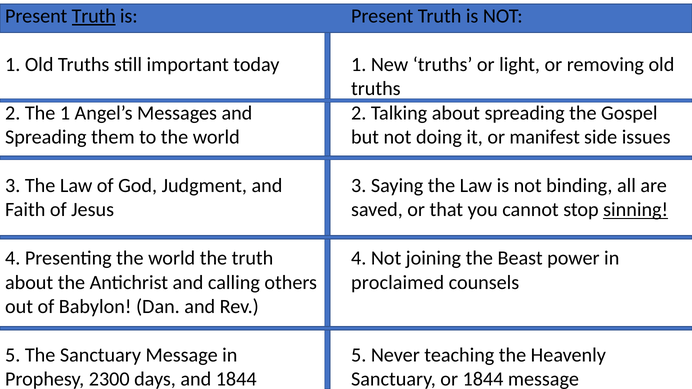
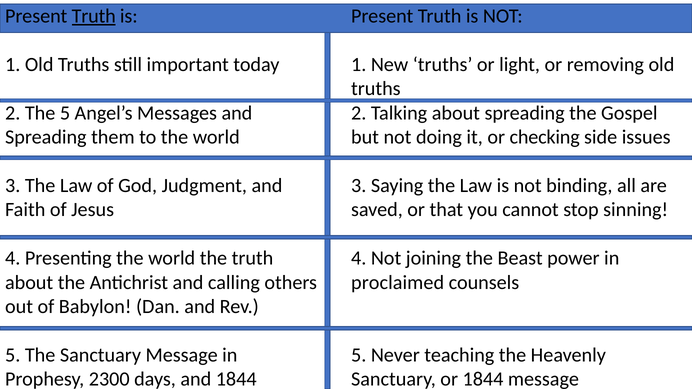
The 1: 1 -> 5 (65, 113)
manifest: manifest -> checking (545, 137)
sinning underline: present -> none (636, 210)
